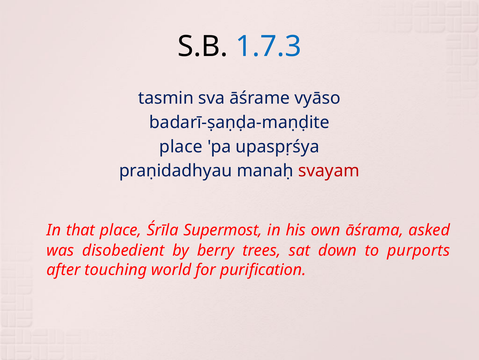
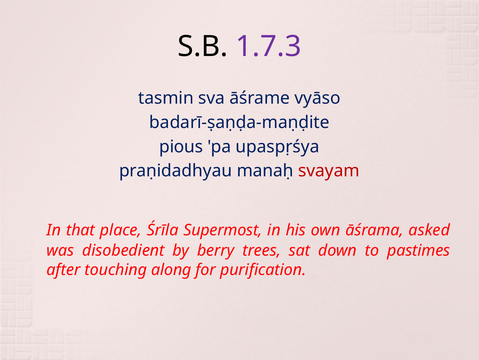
1.7.3 colour: blue -> purple (268, 46)
place: place -> pious (181, 146)
purports: purports -> pastimes (419, 250)
world: world -> along (171, 269)
